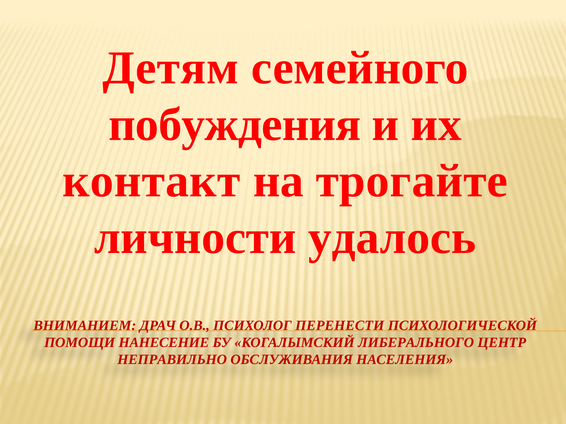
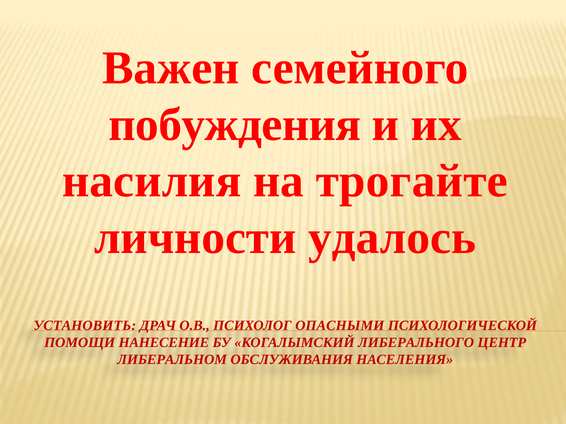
Детям: Детям -> Важен (171, 68)
контакт: контакт -> насилия (152, 181)
ВНИМАНИЕМ: ВНИМАНИЕМ -> УСТАНОВИТЬ (85, 326)
ПЕРЕНЕСТИ: ПЕРЕНЕСТИ -> ОПАСНЫМИ (340, 326)
НЕПРАВИЛЬНО: НЕПРАВИЛЬНО -> ЛИБЕРАЛЬНОМ (172, 360)
